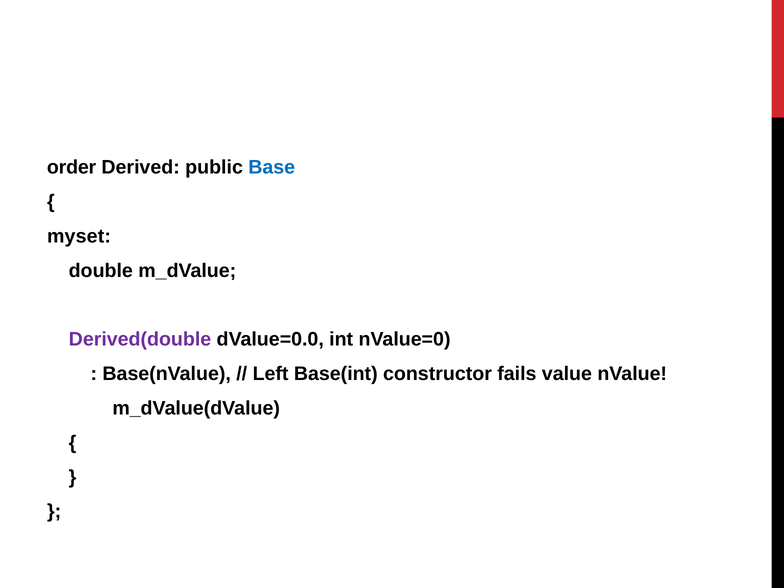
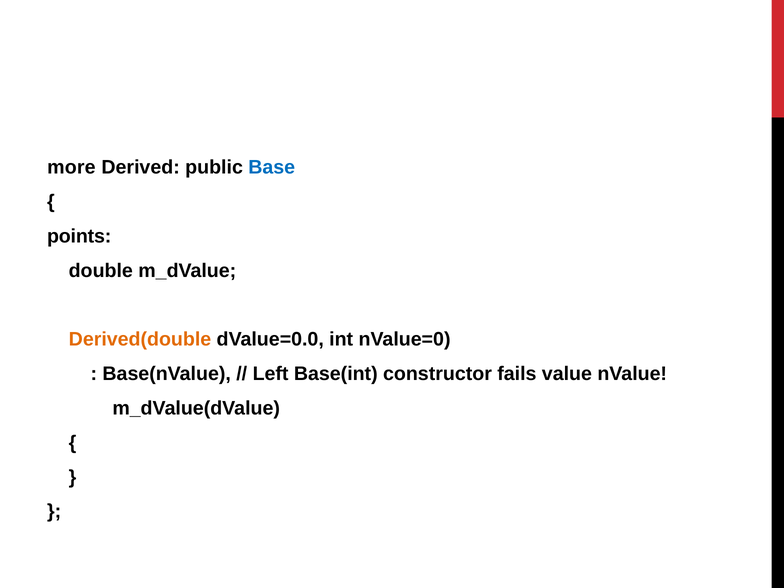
order: order -> more (71, 167)
myset: myset -> points (79, 236)
Derived(double colour: purple -> orange (140, 339)
